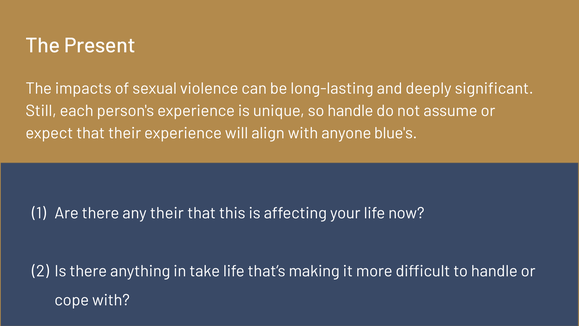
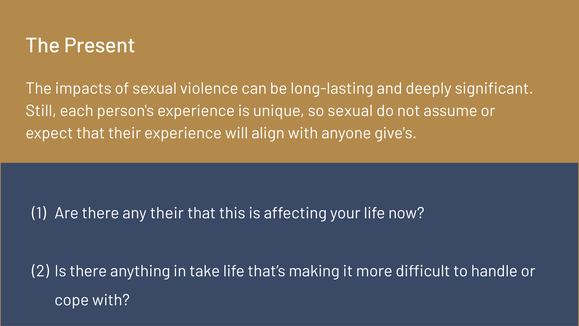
so handle: handle -> sexual (350, 111)
blue's: blue's -> give's (396, 133)
